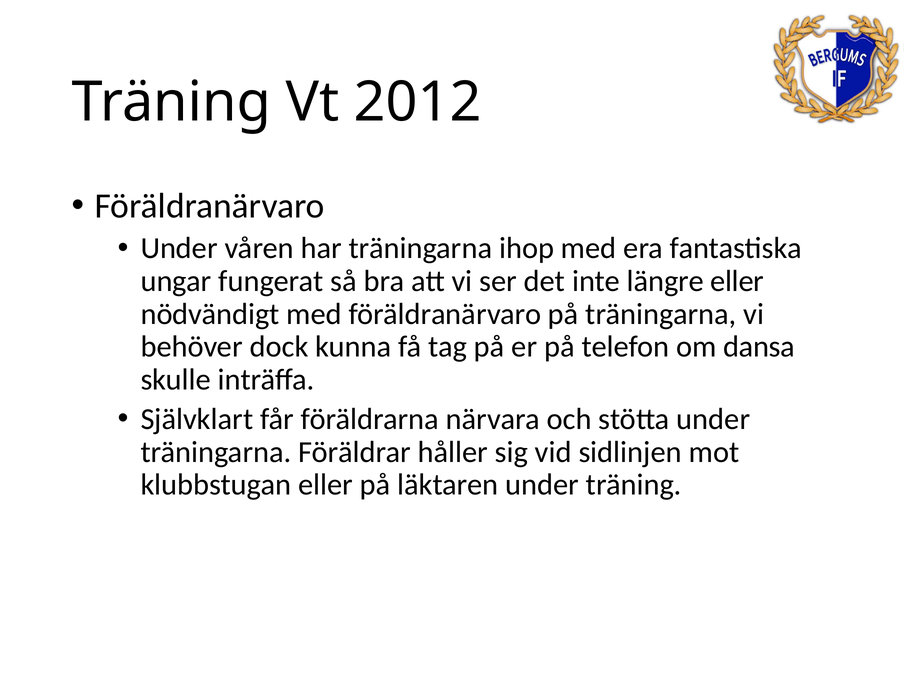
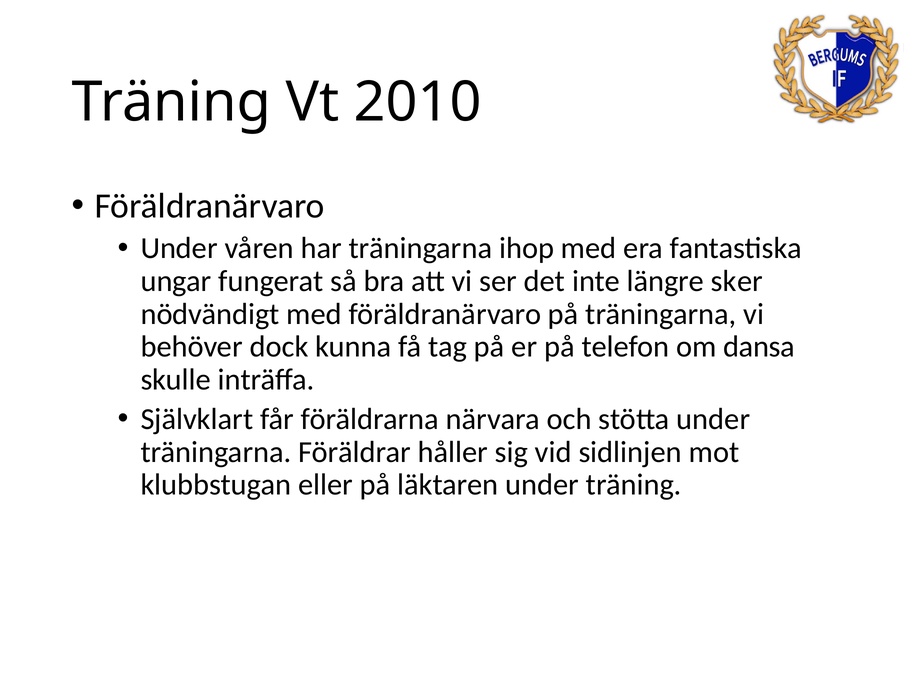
2012: 2012 -> 2010 (418, 102)
längre eller: eller -> sker (737, 281)
